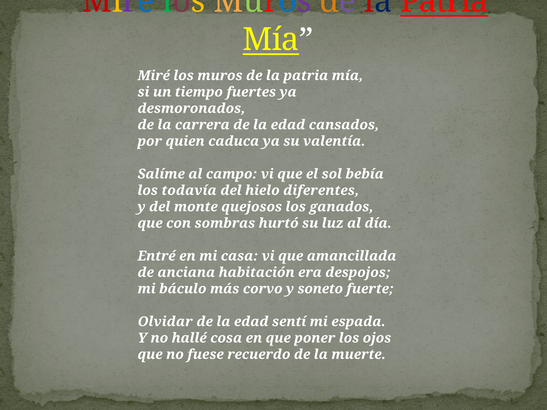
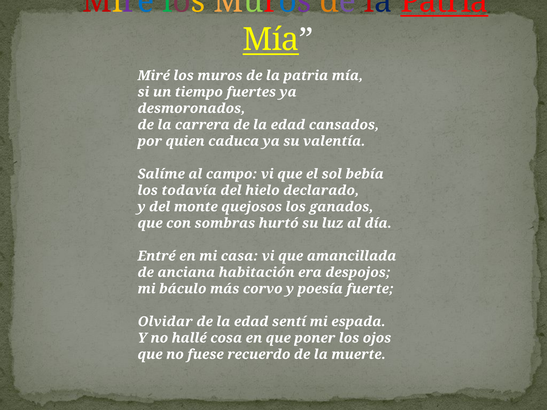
diferentes: diferentes -> declarado (321, 191)
soneto: soneto -> poesía (320, 289)
